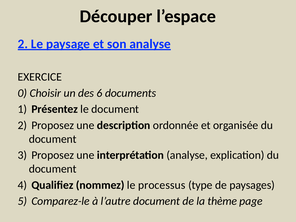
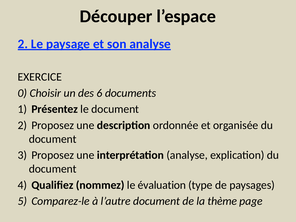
processus: processus -> évaluation (162, 185)
